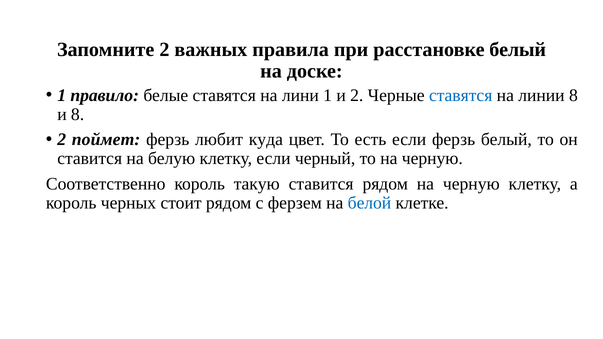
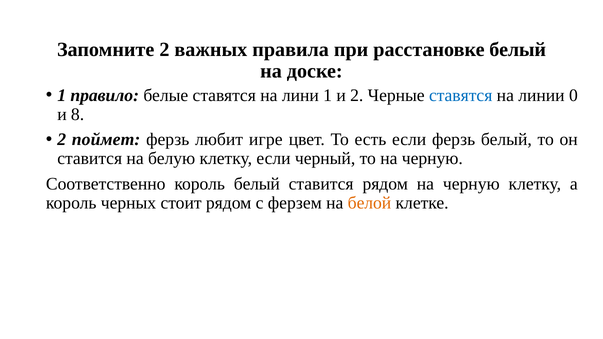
линии 8: 8 -> 0 (573, 95)
куда: куда -> игре (266, 140)
король такую: такую -> белый (257, 184)
белой colour: blue -> orange (369, 203)
